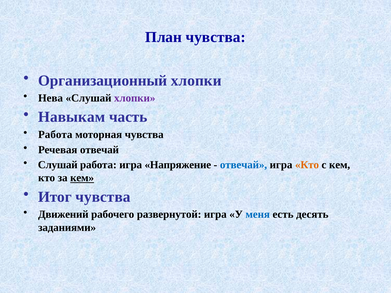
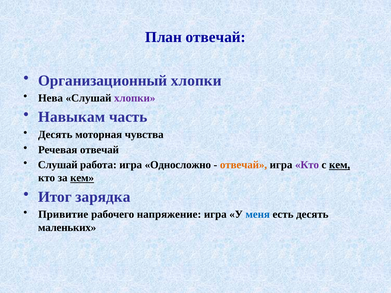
План чувства: чувства -> отвечай (216, 37)
Работа: Работа -> Десять (55, 135)
Напряжение: Напряжение -> Односложно (178, 165)
отвечай colour: blue -> orange (244, 165)
Кто colour: orange -> purple (307, 165)
кем underline: none -> present (340, 165)
Итог чувства: чувства -> зарядка (103, 197)
Движений: Движений -> Привитие (63, 215)
развернутой: развернутой -> напряжение (169, 215)
заданиями: заданиями -> маленьких (67, 228)
